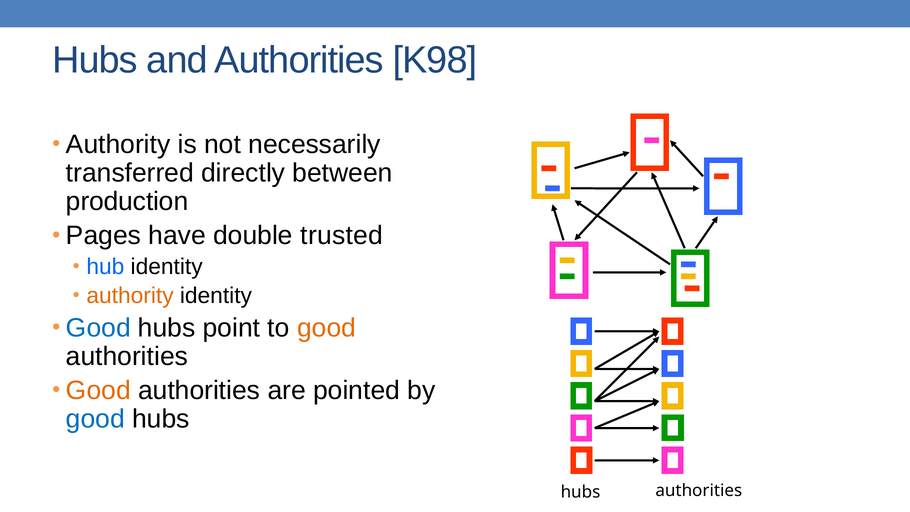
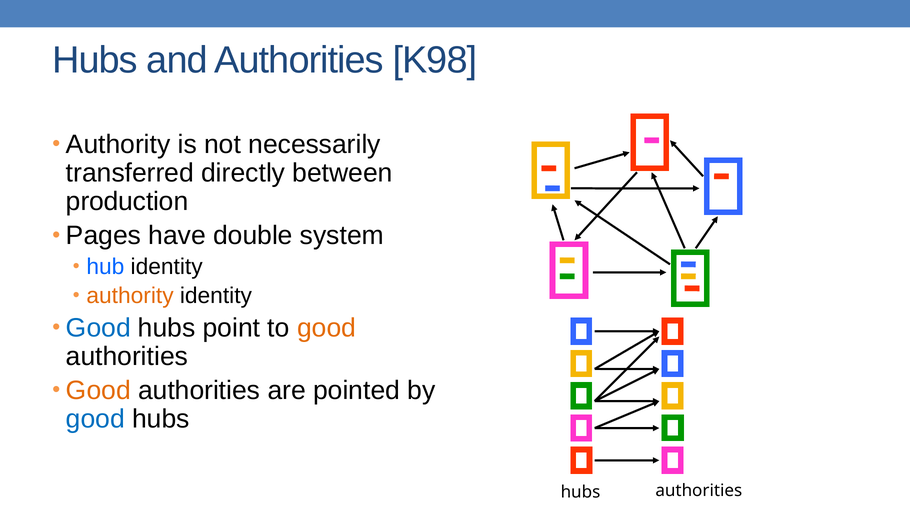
trusted: trusted -> system (342, 236)
